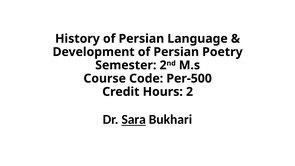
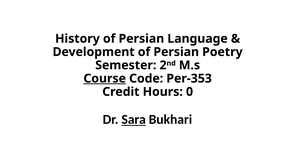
Course underline: none -> present (105, 78)
Per-500: Per-500 -> Per-353 (189, 78)
Hours 2: 2 -> 0 (190, 92)
